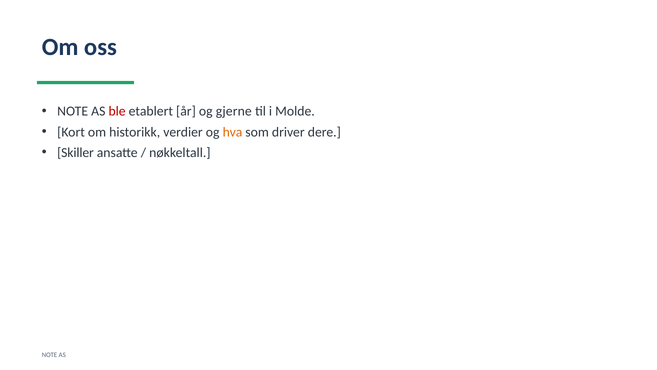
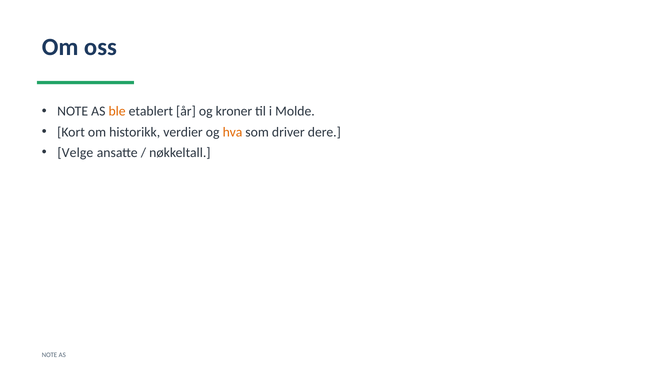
ble colour: red -> orange (117, 111)
gjerne: gjerne -> kroner (234, 111)
Skiller: Skiller -> Velge (75, 152)
